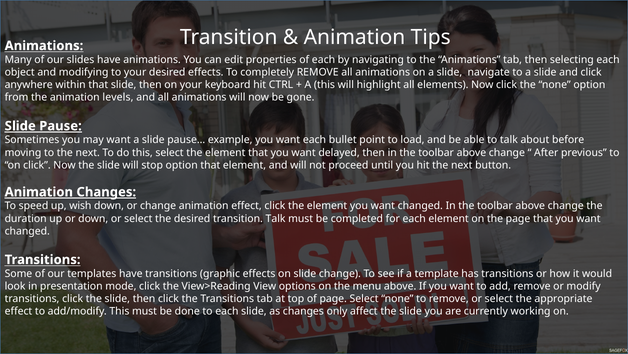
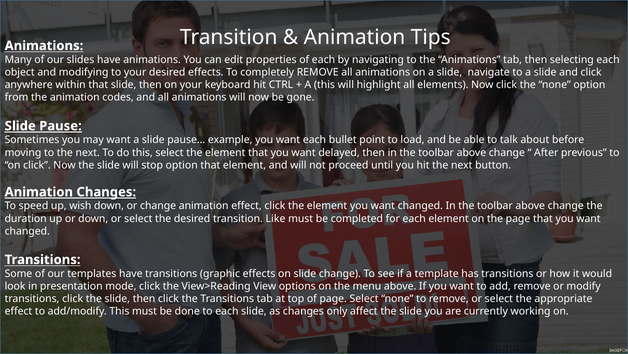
levels: levels -> codes (118, 97)
transition Talk: Talk -> Like (276, 218)
